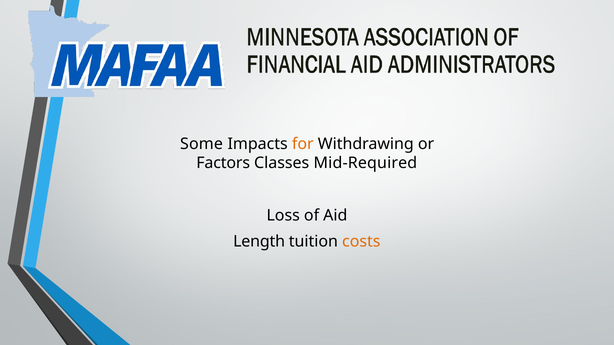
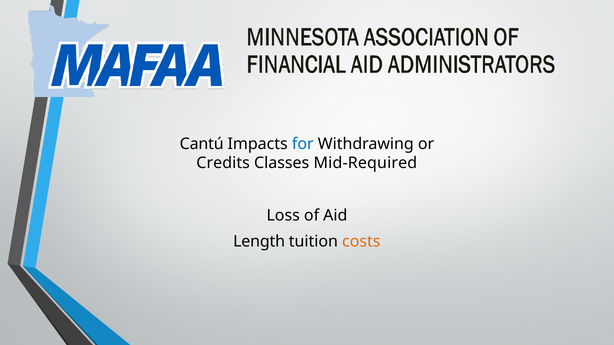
Some: Some -> Cantú (202, 144)
for colour: orange -> blue (303, 144)
Factors: Factors -> Credits (223, 163)
